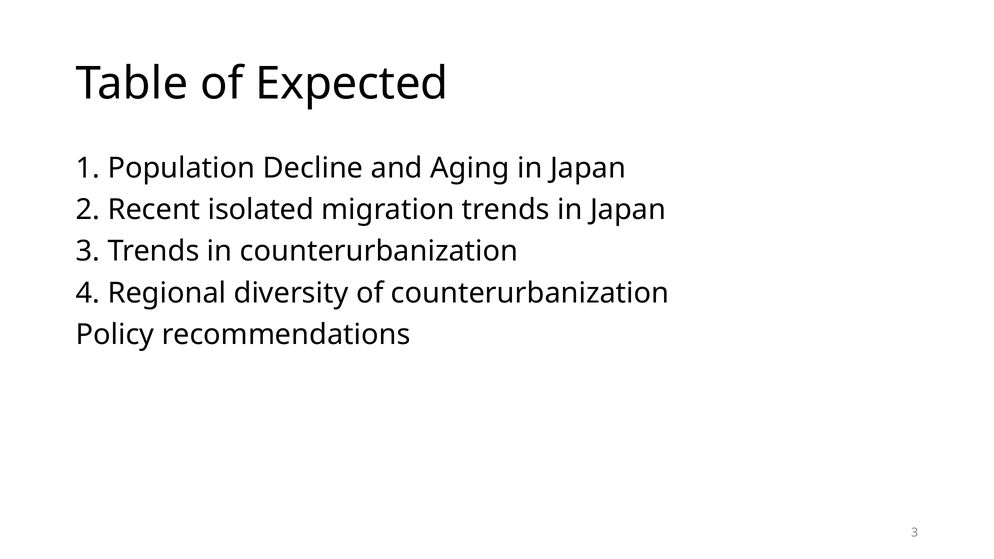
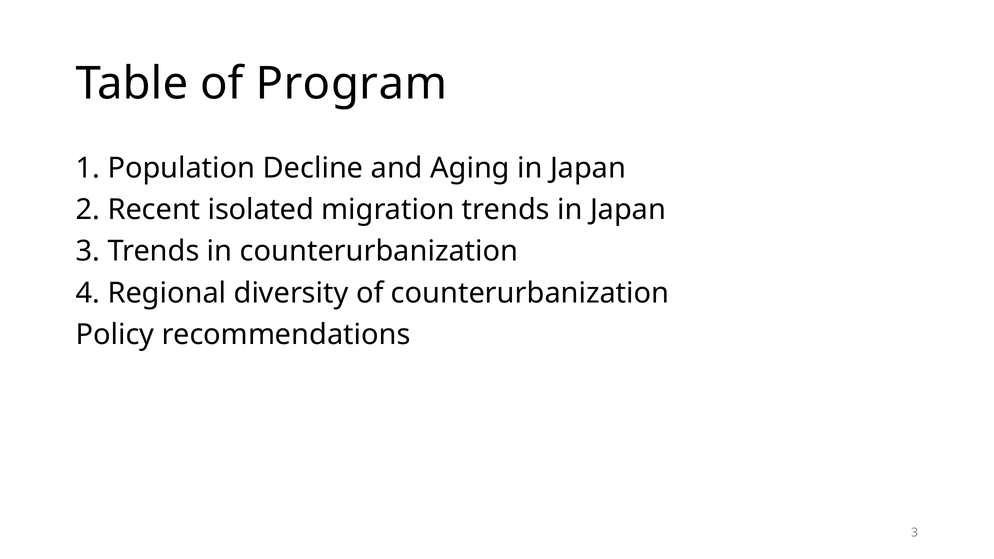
Expected: Expected -> Program (352, 83)
